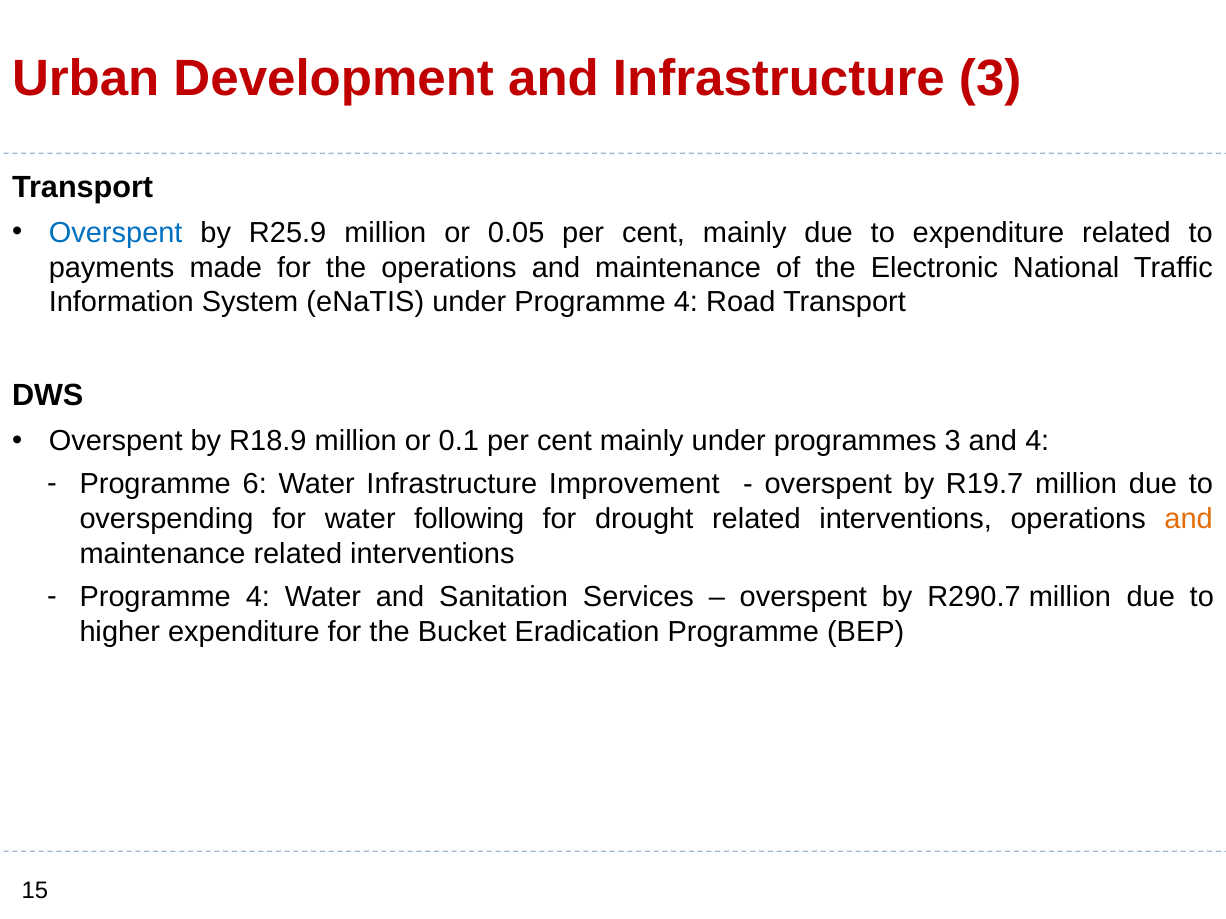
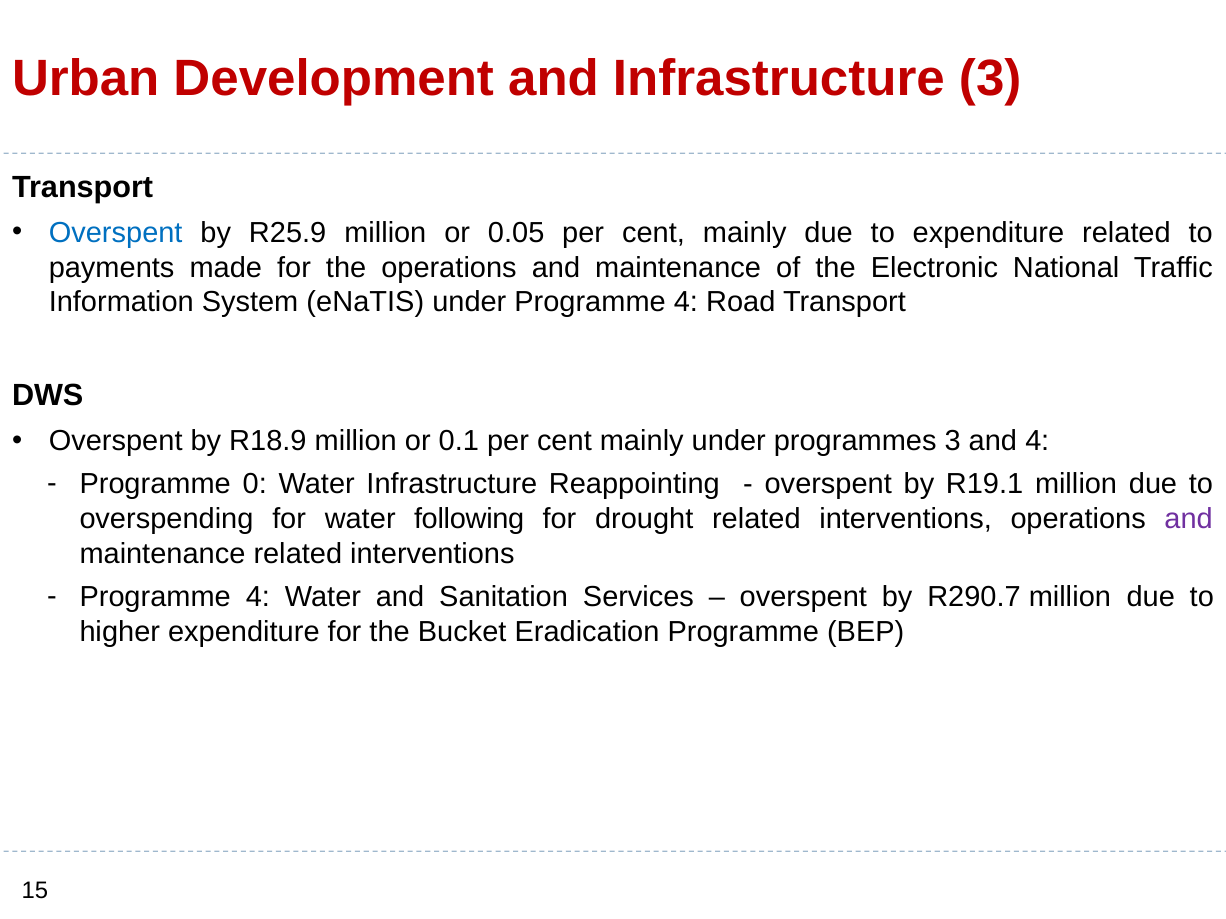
6: 6 -> 0 (255, 485)
Improvement: Improvement -> Reappointing (634, 485)
R19.7: R19.7 -> R19.1 (985, 485)
and colour: orange -> purple (1189, 519)
